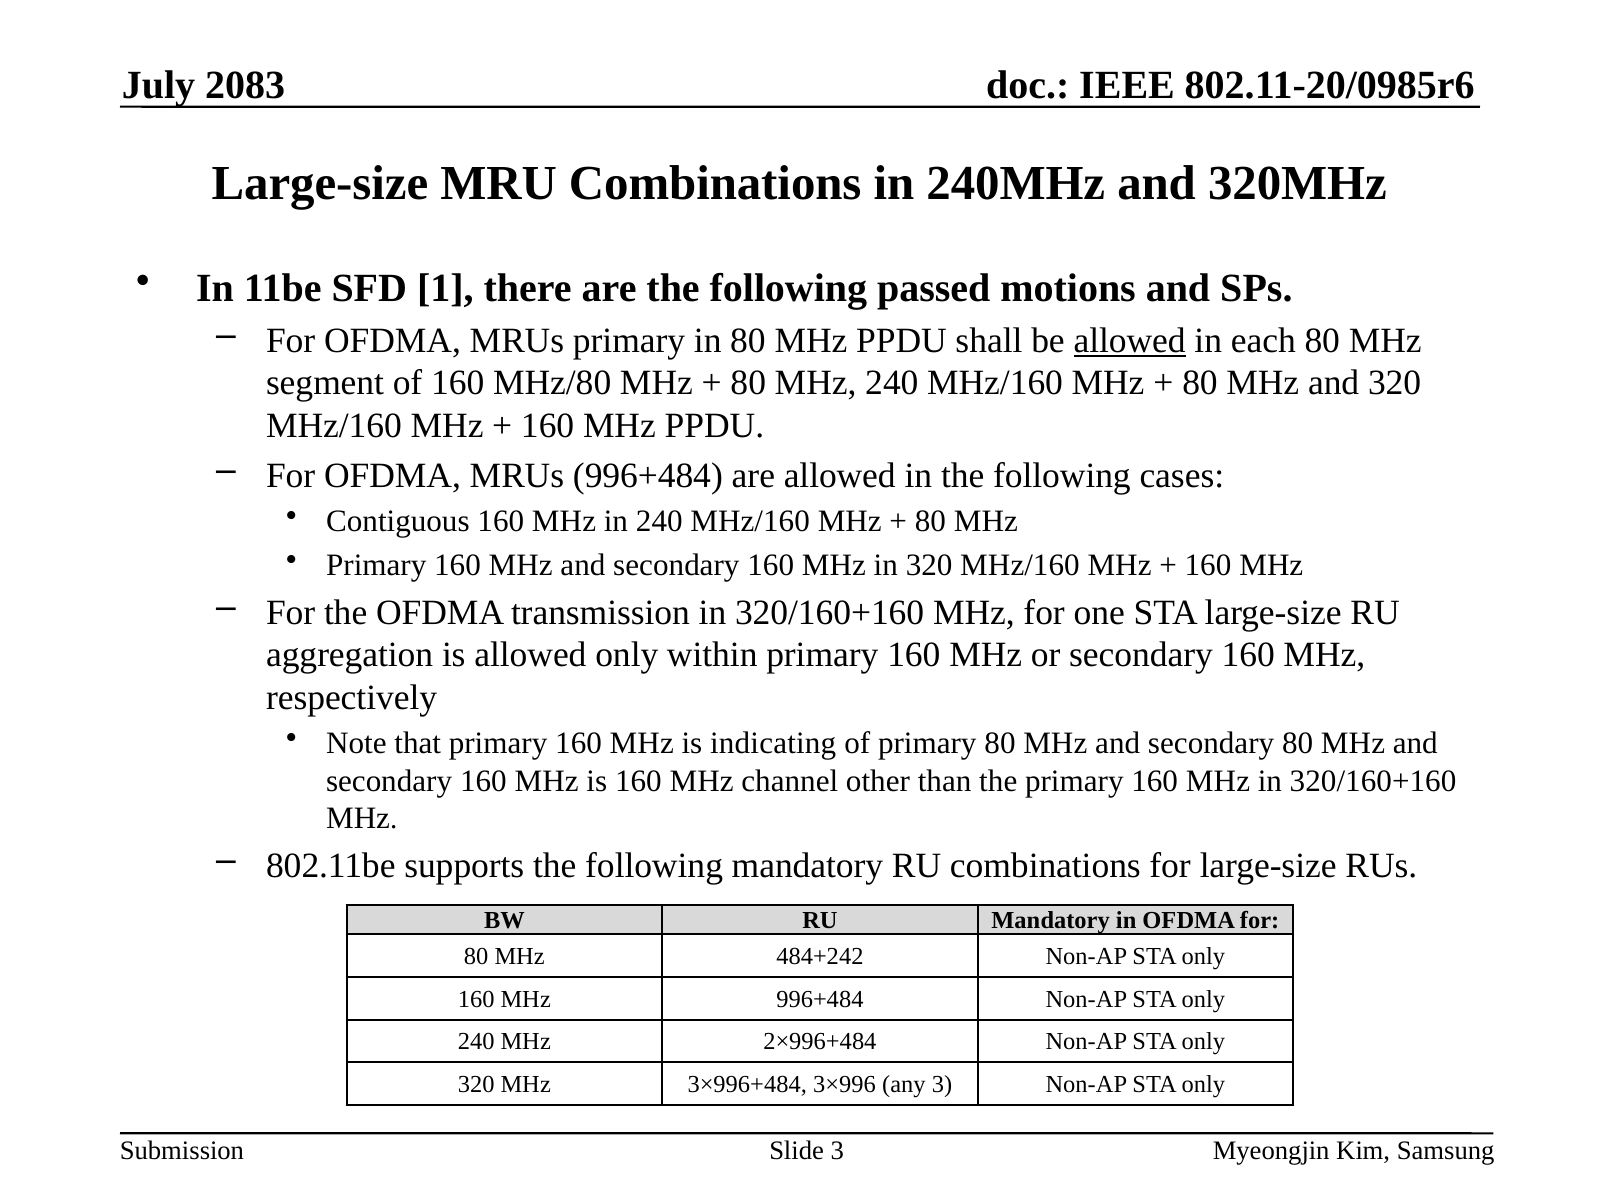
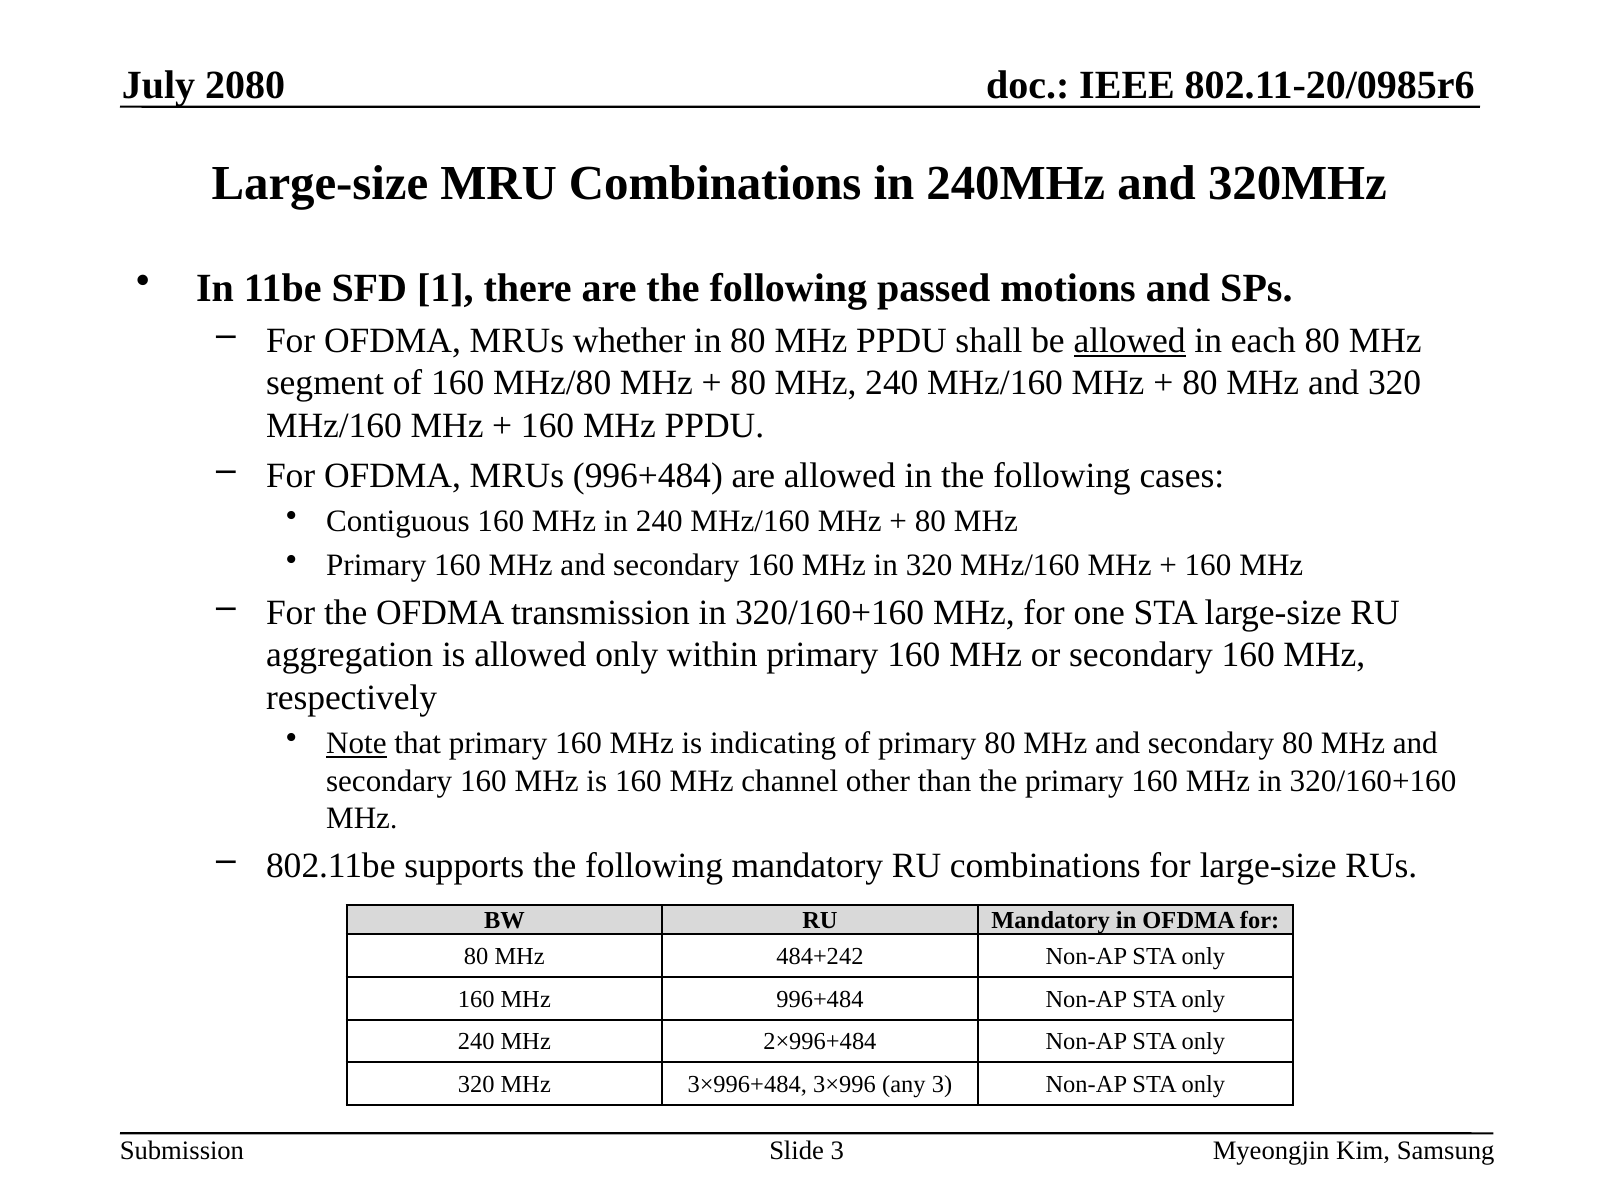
2083: 2083 -> 2080 (245, 85)
MRUs primary: primary -> whether (629, 340)
Note underline: none -> present (356, 744)
